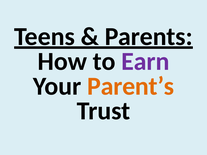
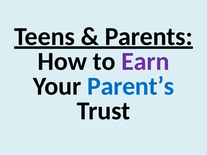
Parent’s colour: orange -> blue (131, 86)
